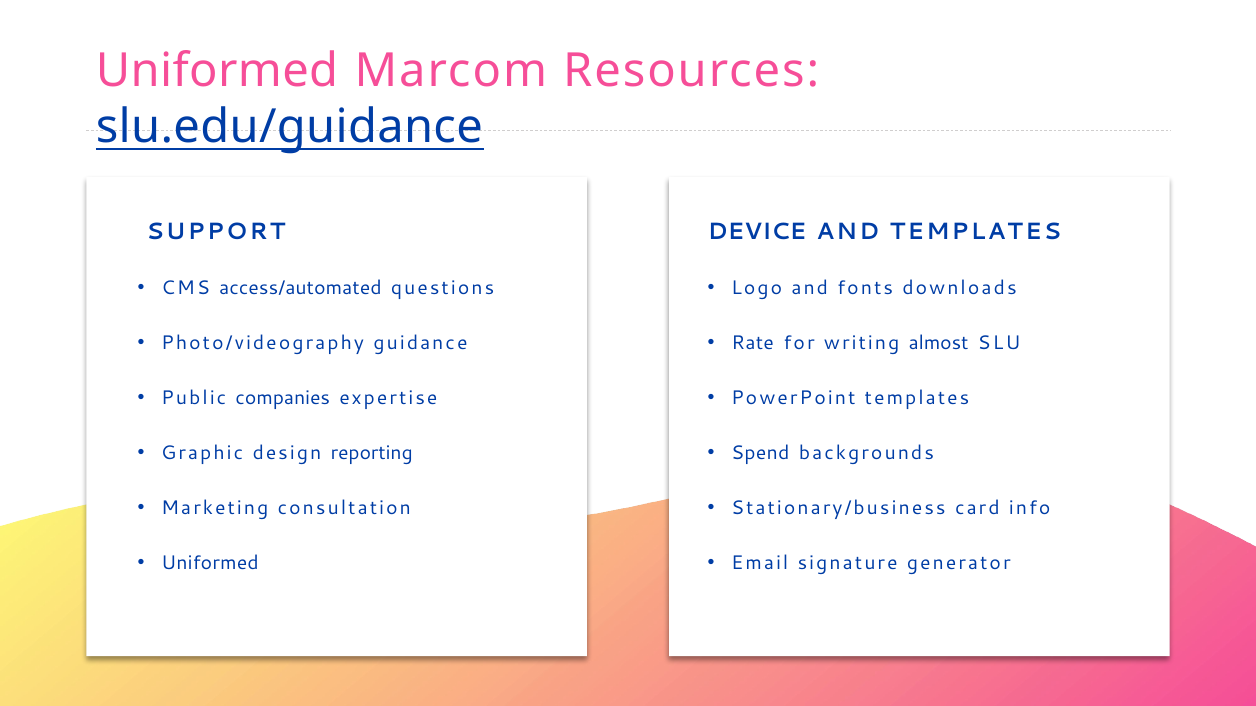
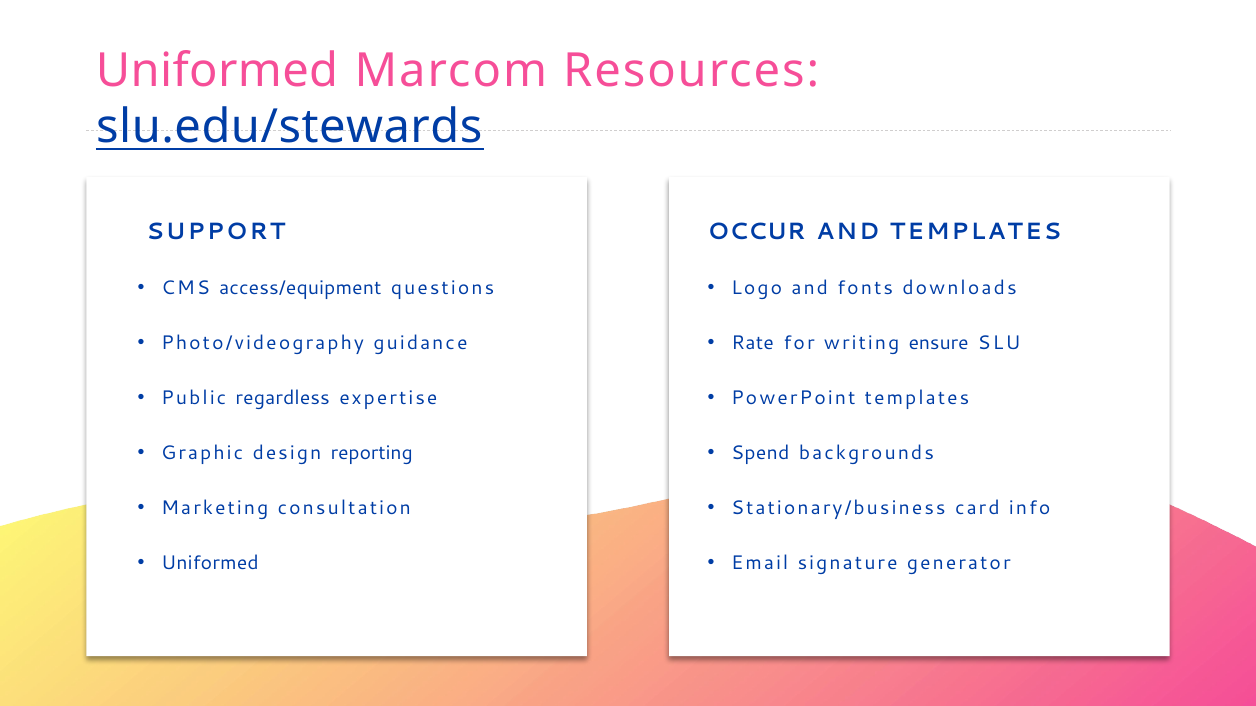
slu.edu/guidance: slu.edu/guidance -> slu.edu/stewards (289, 127)
DEVICE: DEVICE -> OCCUR (757, 232)
access/automated: access/automated -> access/equipment (300, 289)
almost: almost -> ensure (939, 344)
companies: companies -> regardless (283, 399)
